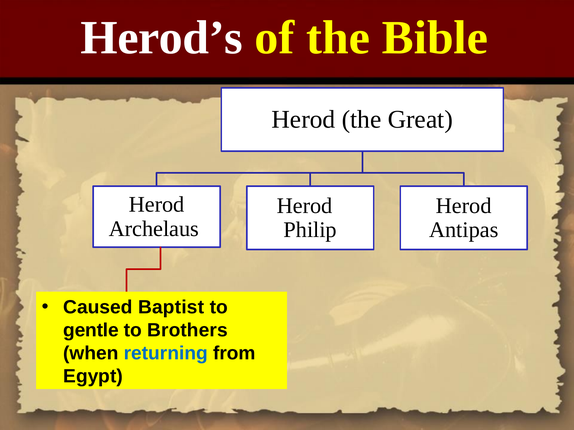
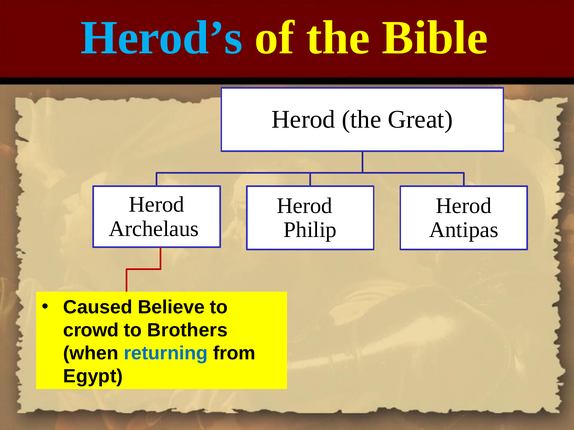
Herod’s colour: white -> light blue (162, 38)
Baptist: Baptist -> Believe (171, 308)
gentle: gentle -> crowd (91, 331)
